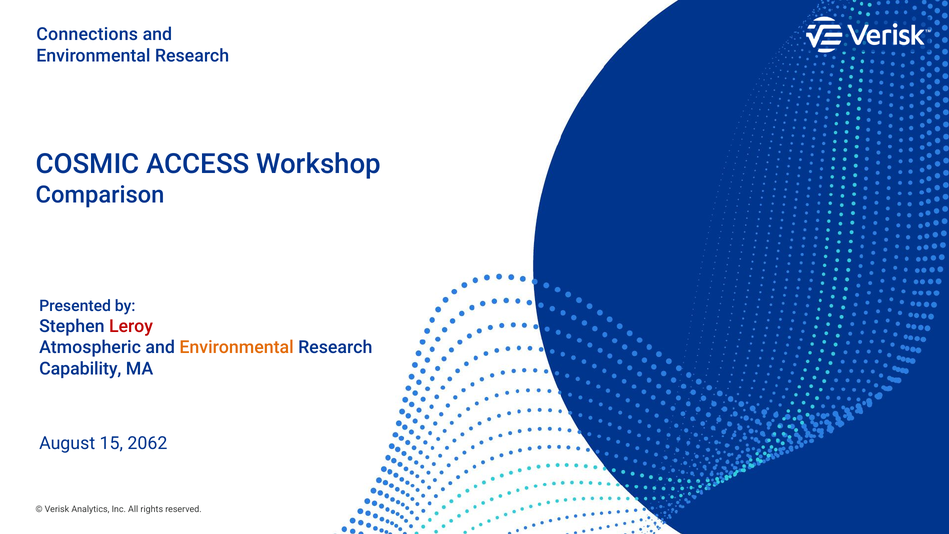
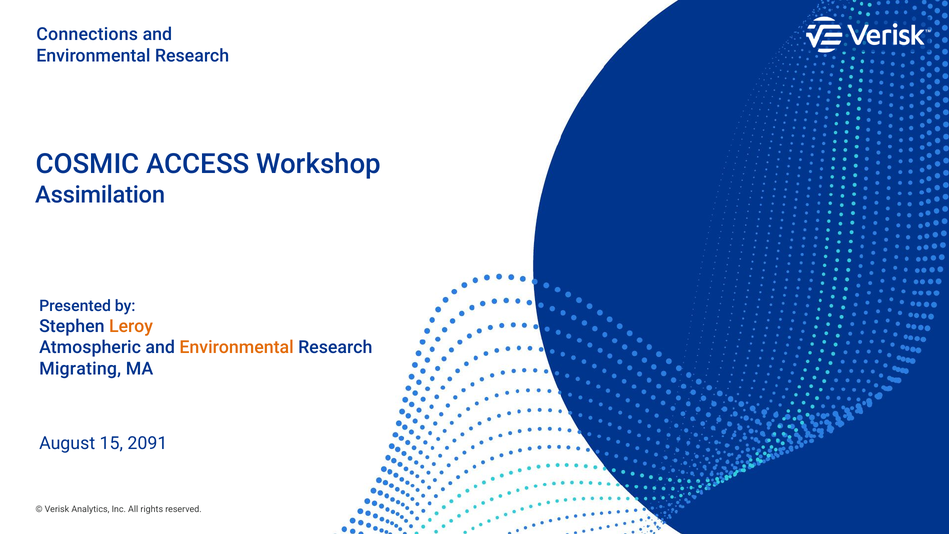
Comparison: Comparison -> Assimilation (100, 195)
Leroy colour: red -> orange (131, 326)
Capability: Capability -> Migrating (80, 369)
2062: 2062 -> 2091 (147, 443)
